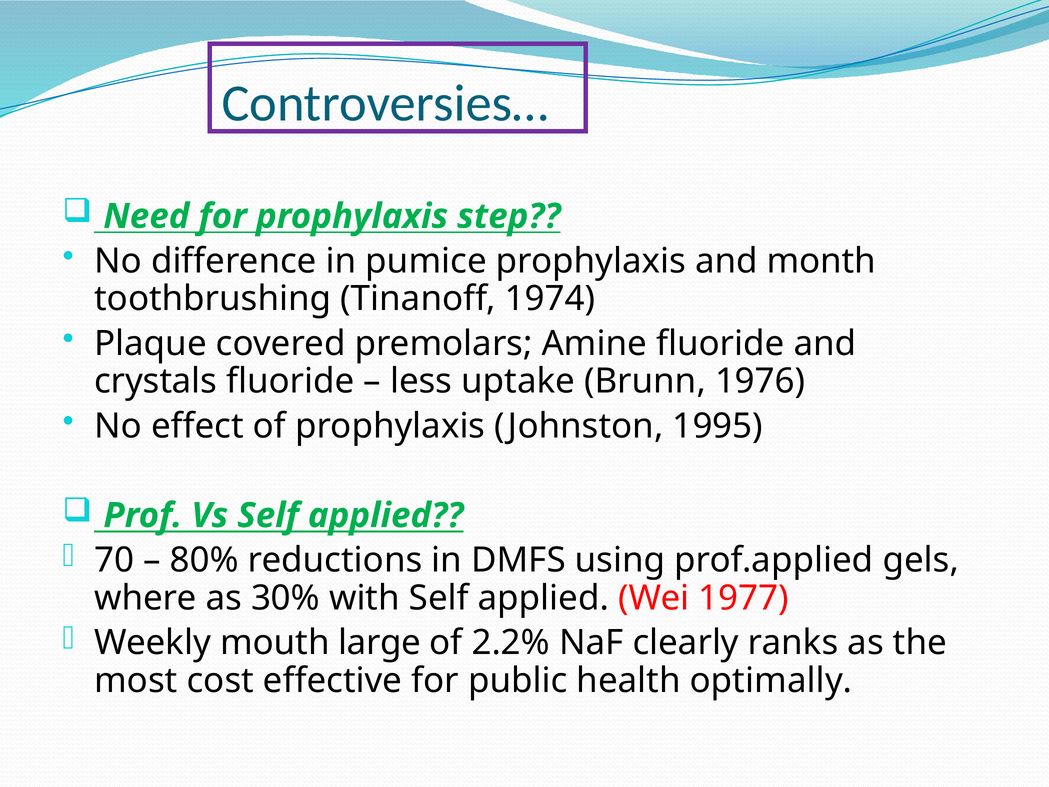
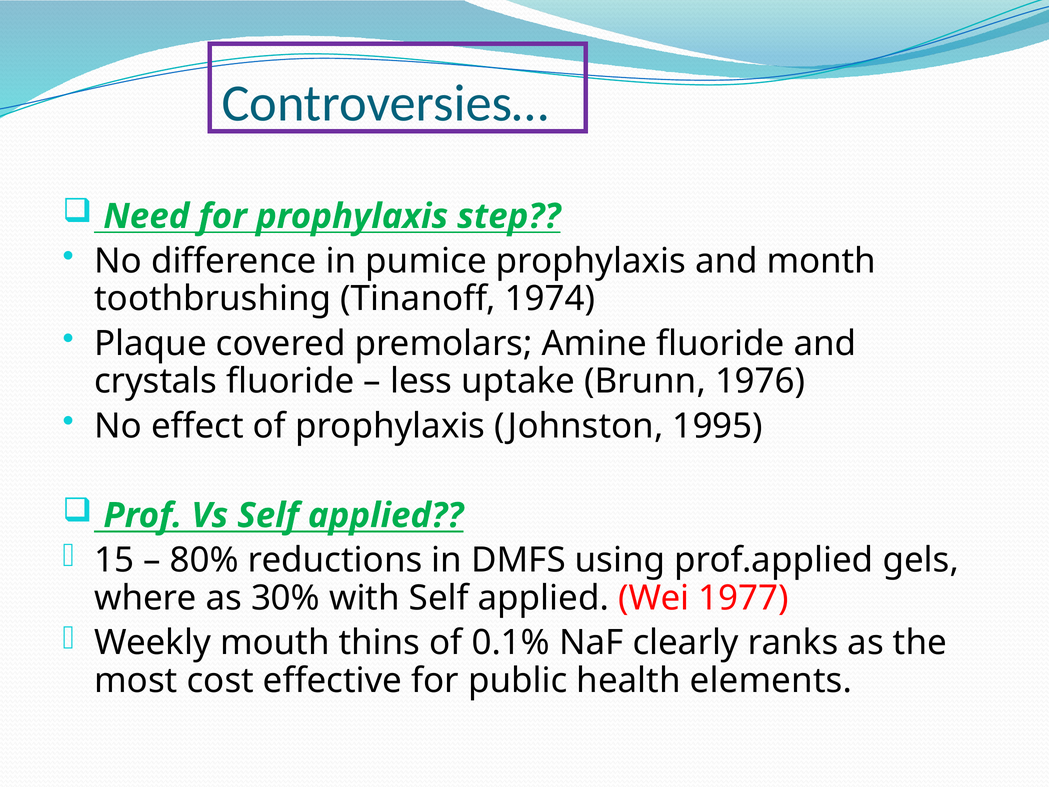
70: 70 -> 15 (114, 560)
large: large -> thins (379, 643)
2.2%: 2.2% -> 0.1% (511, 643)
optimally: optimally -> elements (771, 680)
